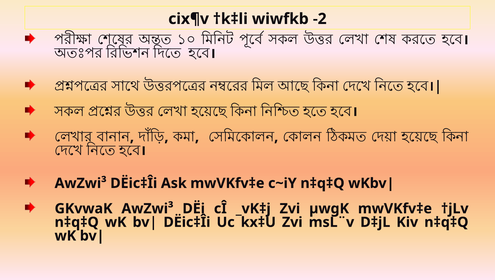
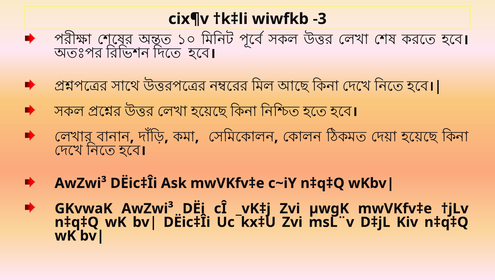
-2: -2 -> -3 (320, 19)
